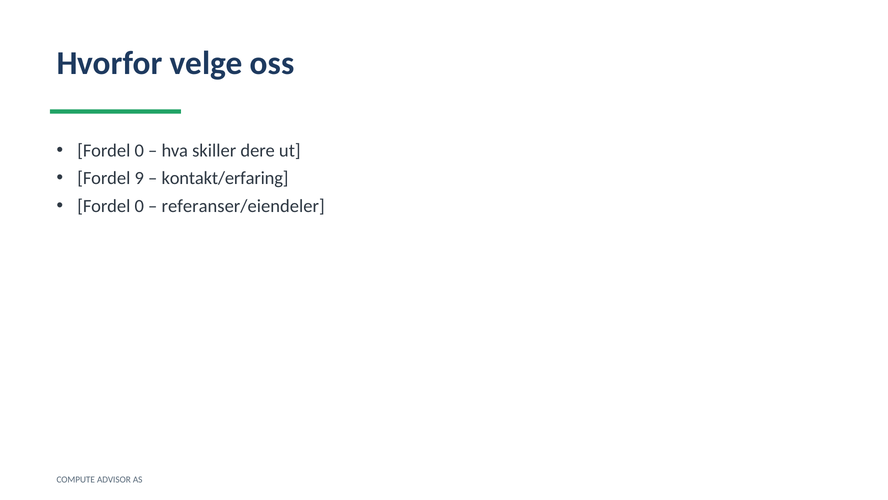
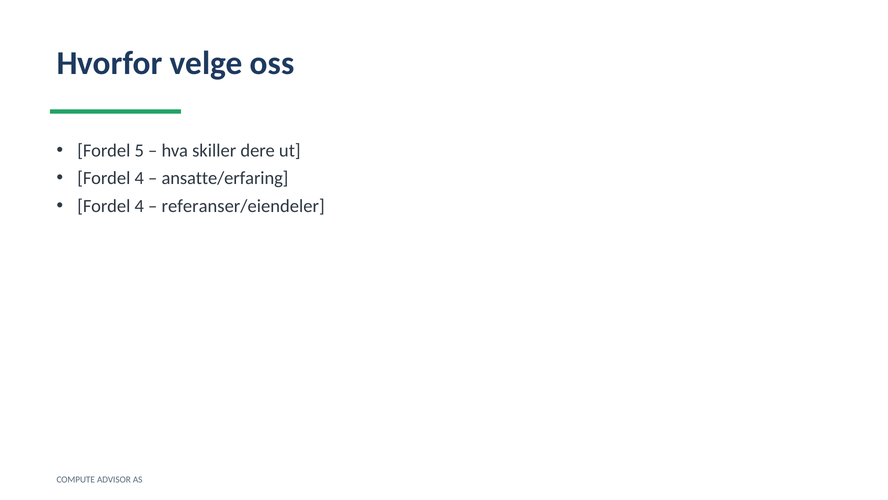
0: 0 -> 5 (139, 150)
9: 9 -> 4 (139, 178)
kontakt/erfaring: kontakt/erfaring -> ansatte/erfaring (225, 178)
0: 0 -> 4 (139, 206)
